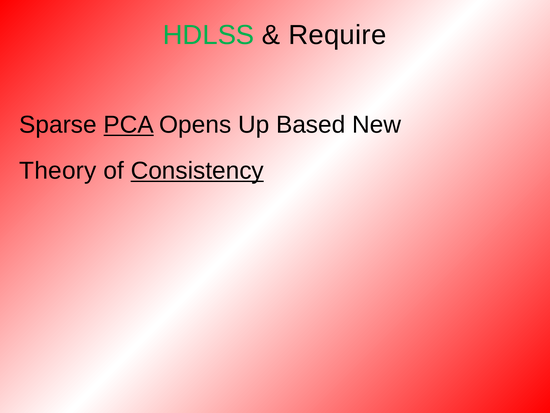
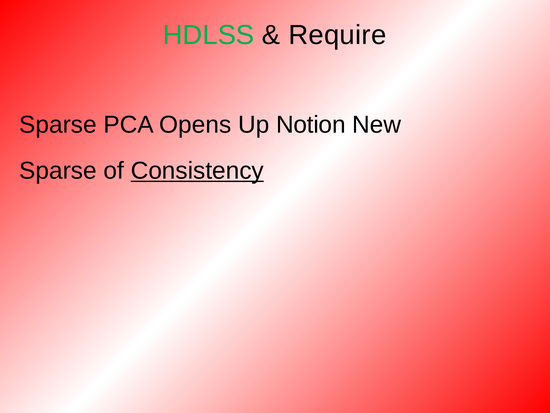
PCA underline: present -> none (129, 125)
Based: Based -> Notion (311, 125)
Theory: Theory -> Sparse (58, 171)
